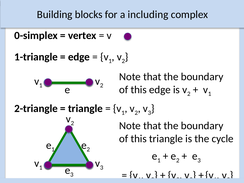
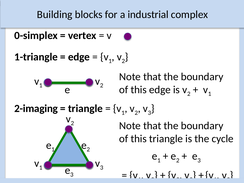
including: including -> industrial (148, 15)
2-triangle: 2-triangle -> 2-imaging (36, 109)
